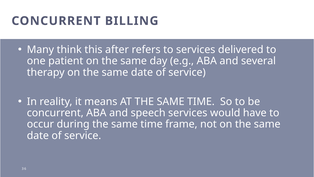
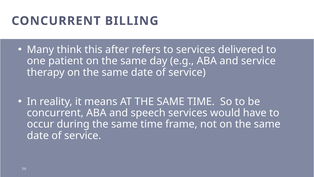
and several: several -> service (258, 61)
